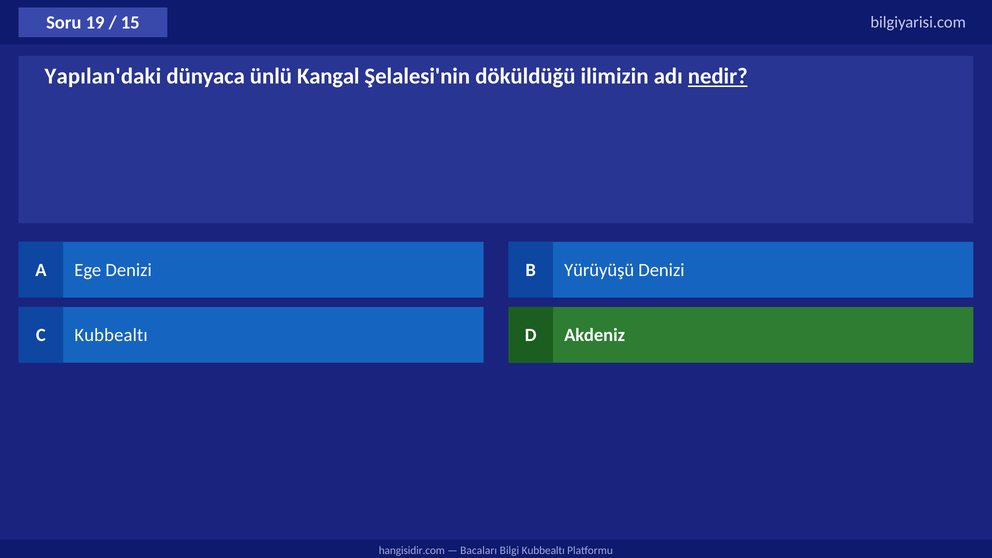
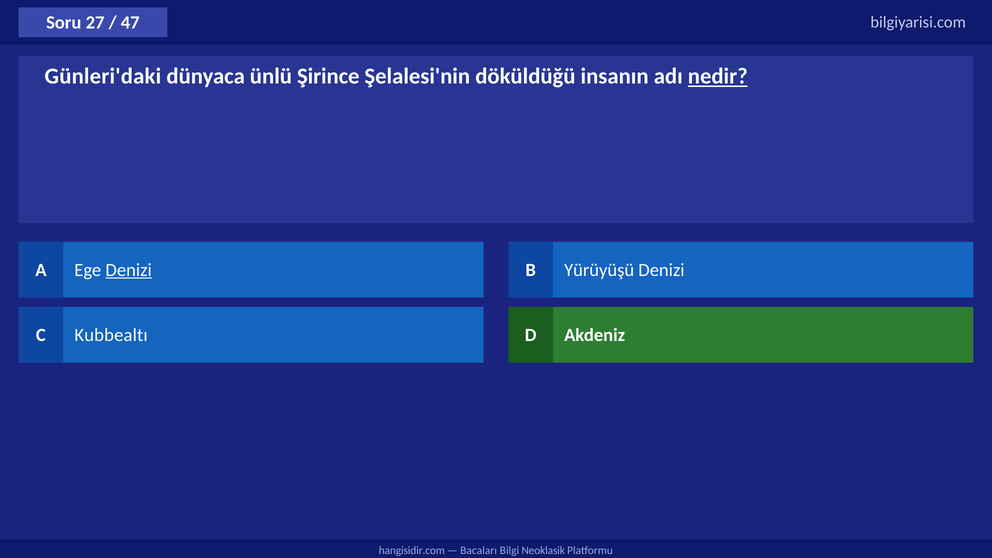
19: 19 -> 27 (95, 23)
15: 15 -> 47 (130, 23)
Yapılan'daki: Yapılan'daki -> Günleri'daki (103, 76)
Kangal: Kangal -> Şirince (328, 76)
ilimizin: ilimizin -> insanın (615, 76)
Denizi underline: none -> present (129, 270)
Bilgi Kubbealtı: Kubbealtı -> Neoklasik (543, 550)
